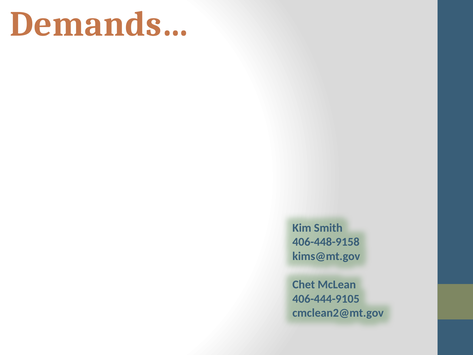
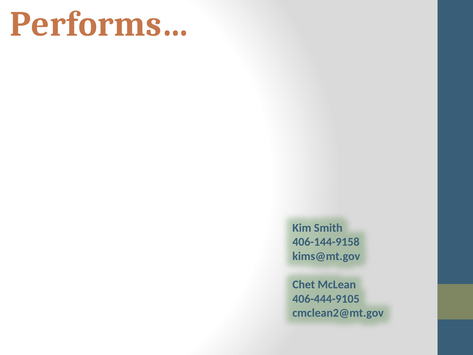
Demands…: Demands… -> Performs… (100, 24)
406-448-9158: 406-448-9158 -> 406-144-9158 (326, 242)
